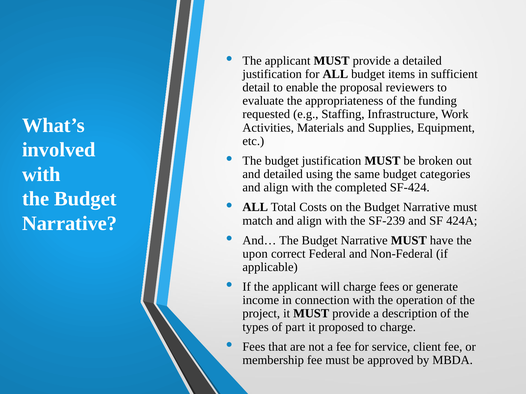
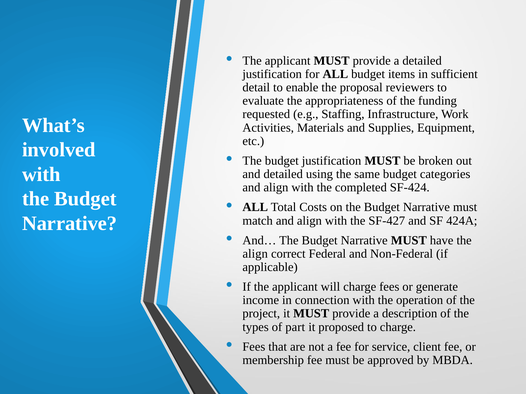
SF-239: SF-239 -> SF-427 (387, 221)
upon: upon -> align (255, 254)
